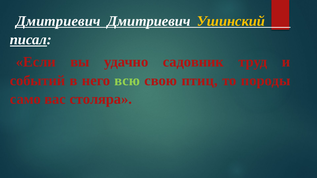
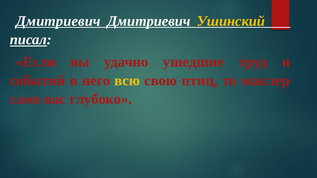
садовник: садовник -> ушедшие (193, 62)
всю colour: light green -> yellow (127, 81)
породы: породы -> маклер (266, 81)
столяра: столяра -> глубоко (101, 99)
